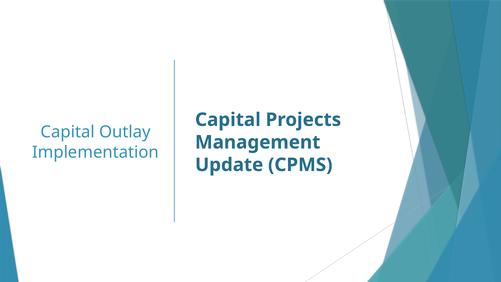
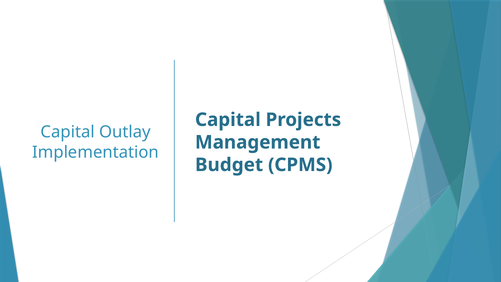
Update: Update -> Budget (229, 165)
